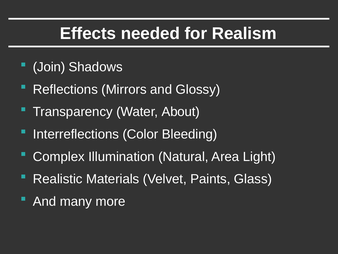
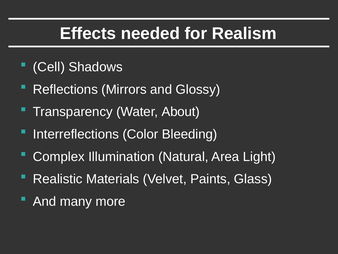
Join: Join -> Cell (49, 67)
